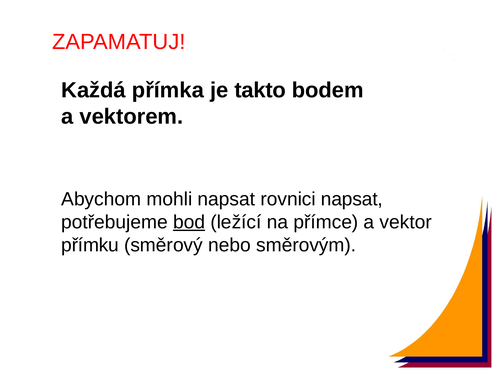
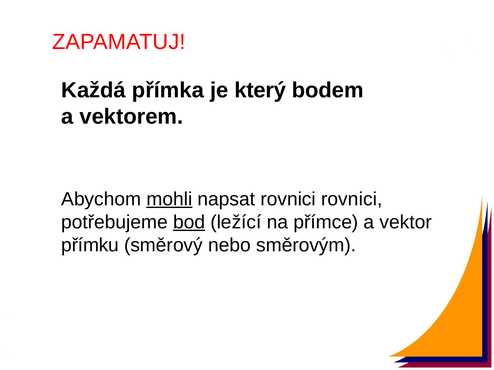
takto: takto -> který (260, 90)
mohli underline: none -> present (169, 199)
rovnici napsat: napsat -> rovnici (352, 199)
